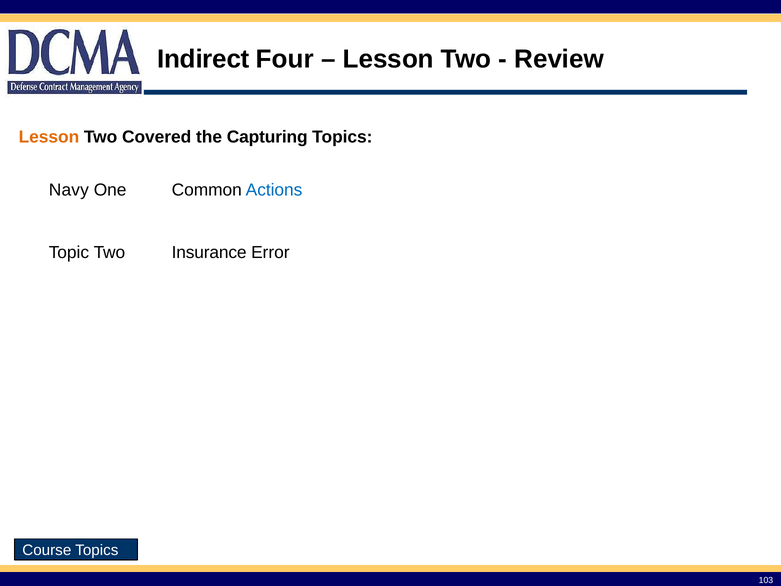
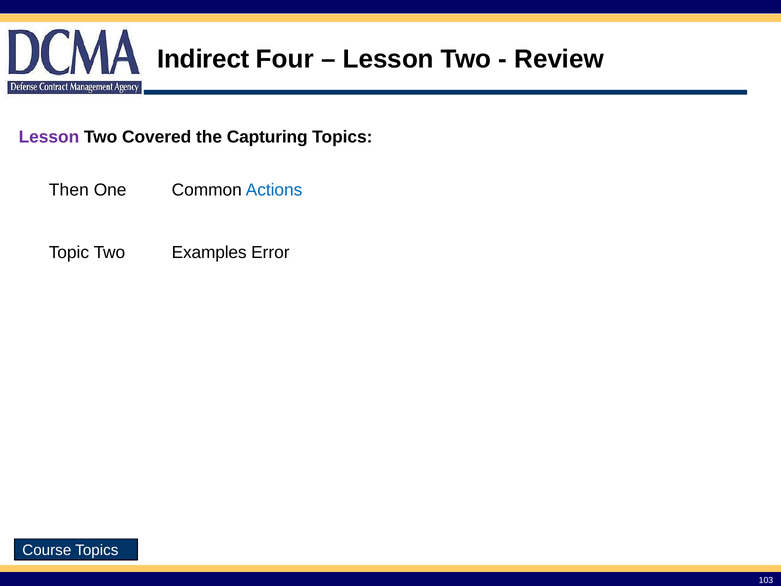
Lesson colour: orange -> purple (49, 137)
Navy: Navy -> Then (69, 190)
Insurance: Insurance -> Examples (209, 252)
